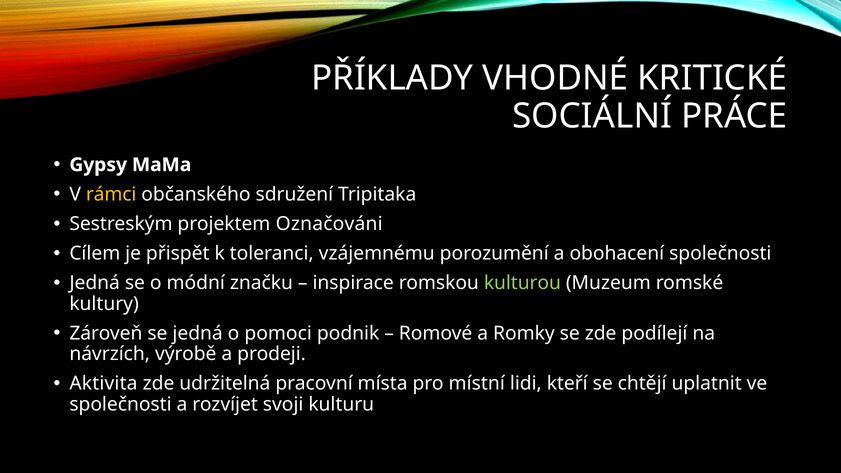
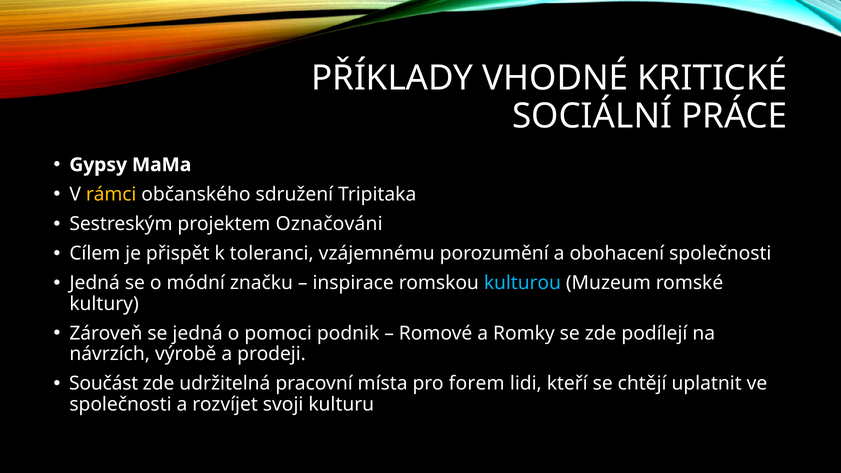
kulturou colour: light green -> light blue (522, 283)
Aktivita: Aktivita -> Součást (104, 384)
místní: místní -> forem (477, 384)
